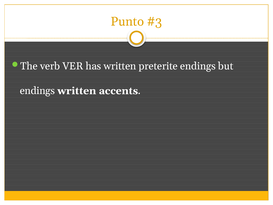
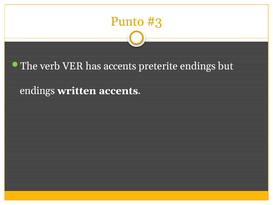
has written: written -> accents (120, 66)
